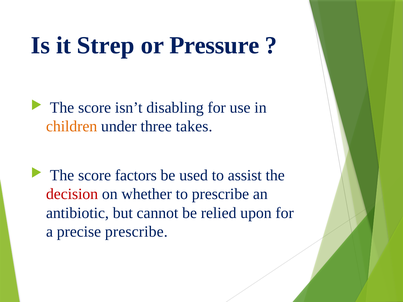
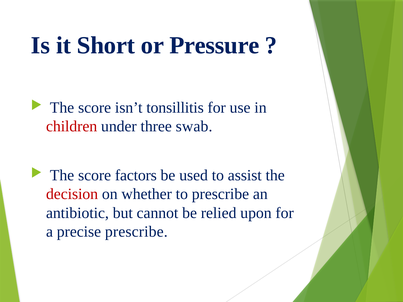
Strep: Strep -> Short (106, 45)
disabling: disabling -> tonsillitis (175, 108)
children colour: orange -> red (72, 127)
takes: takes -> swab (194, 127)
